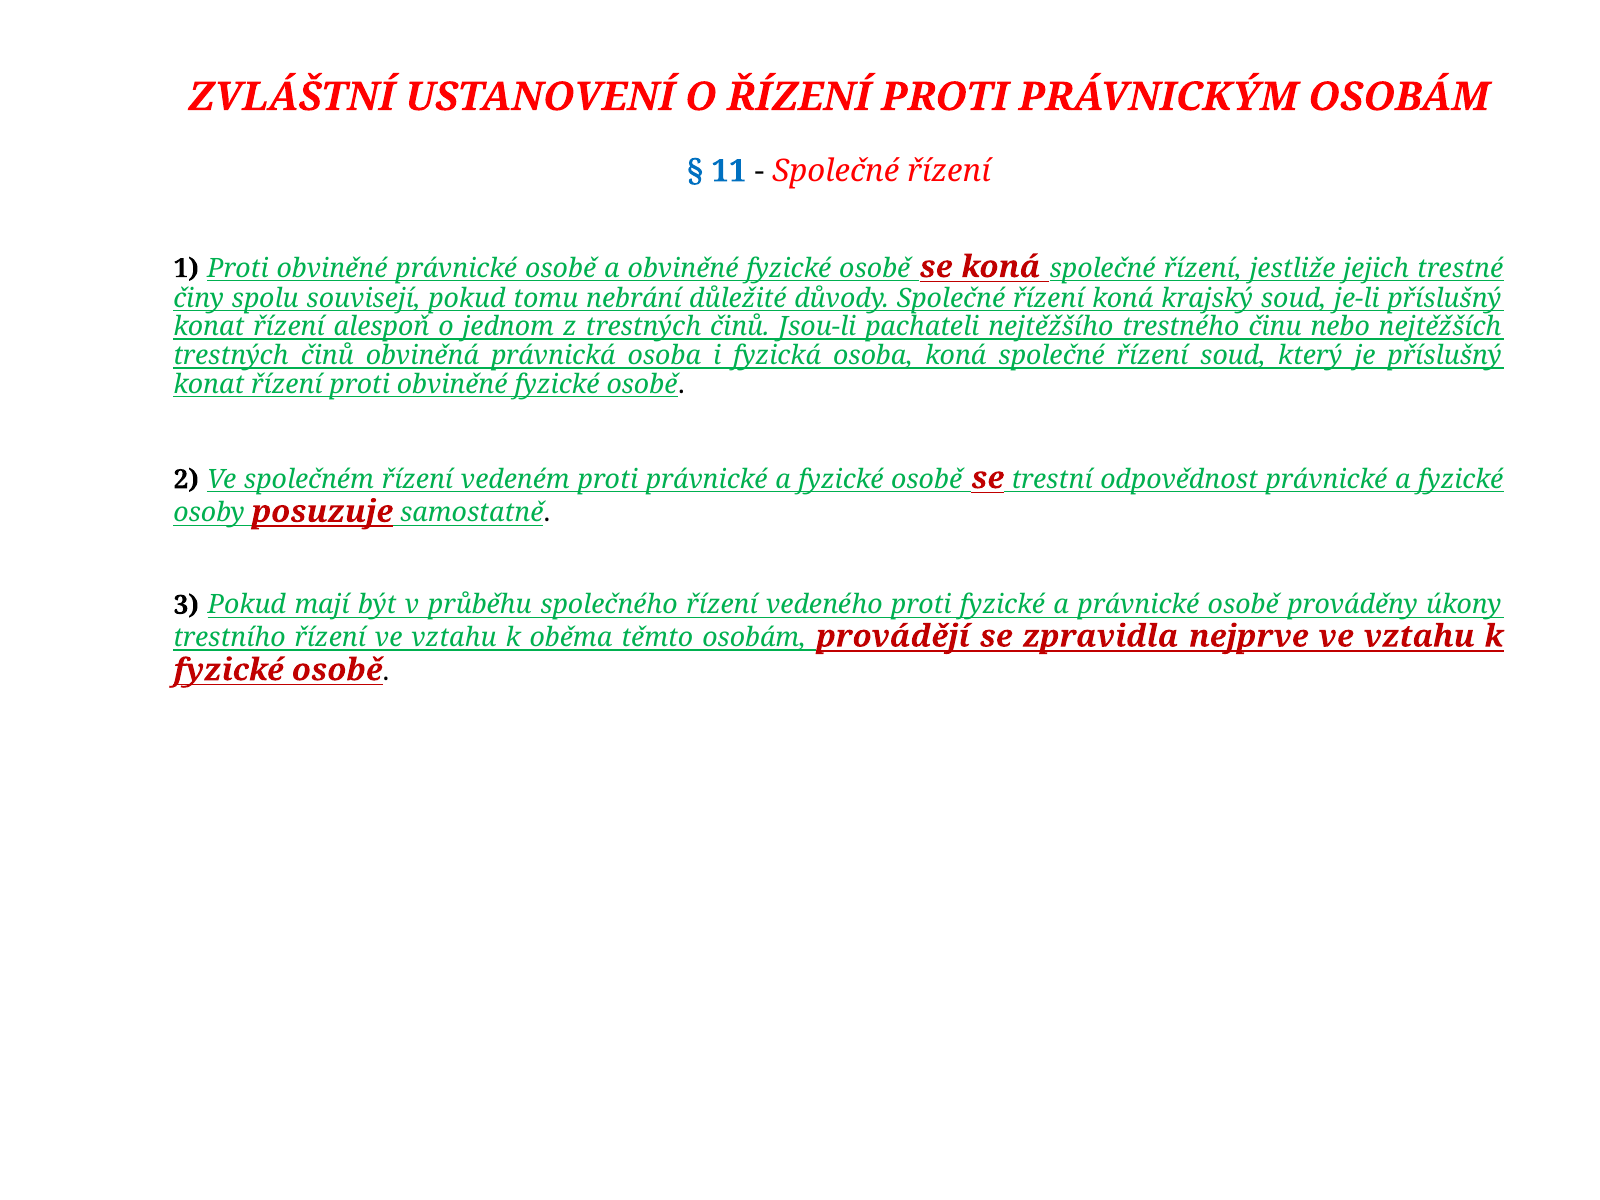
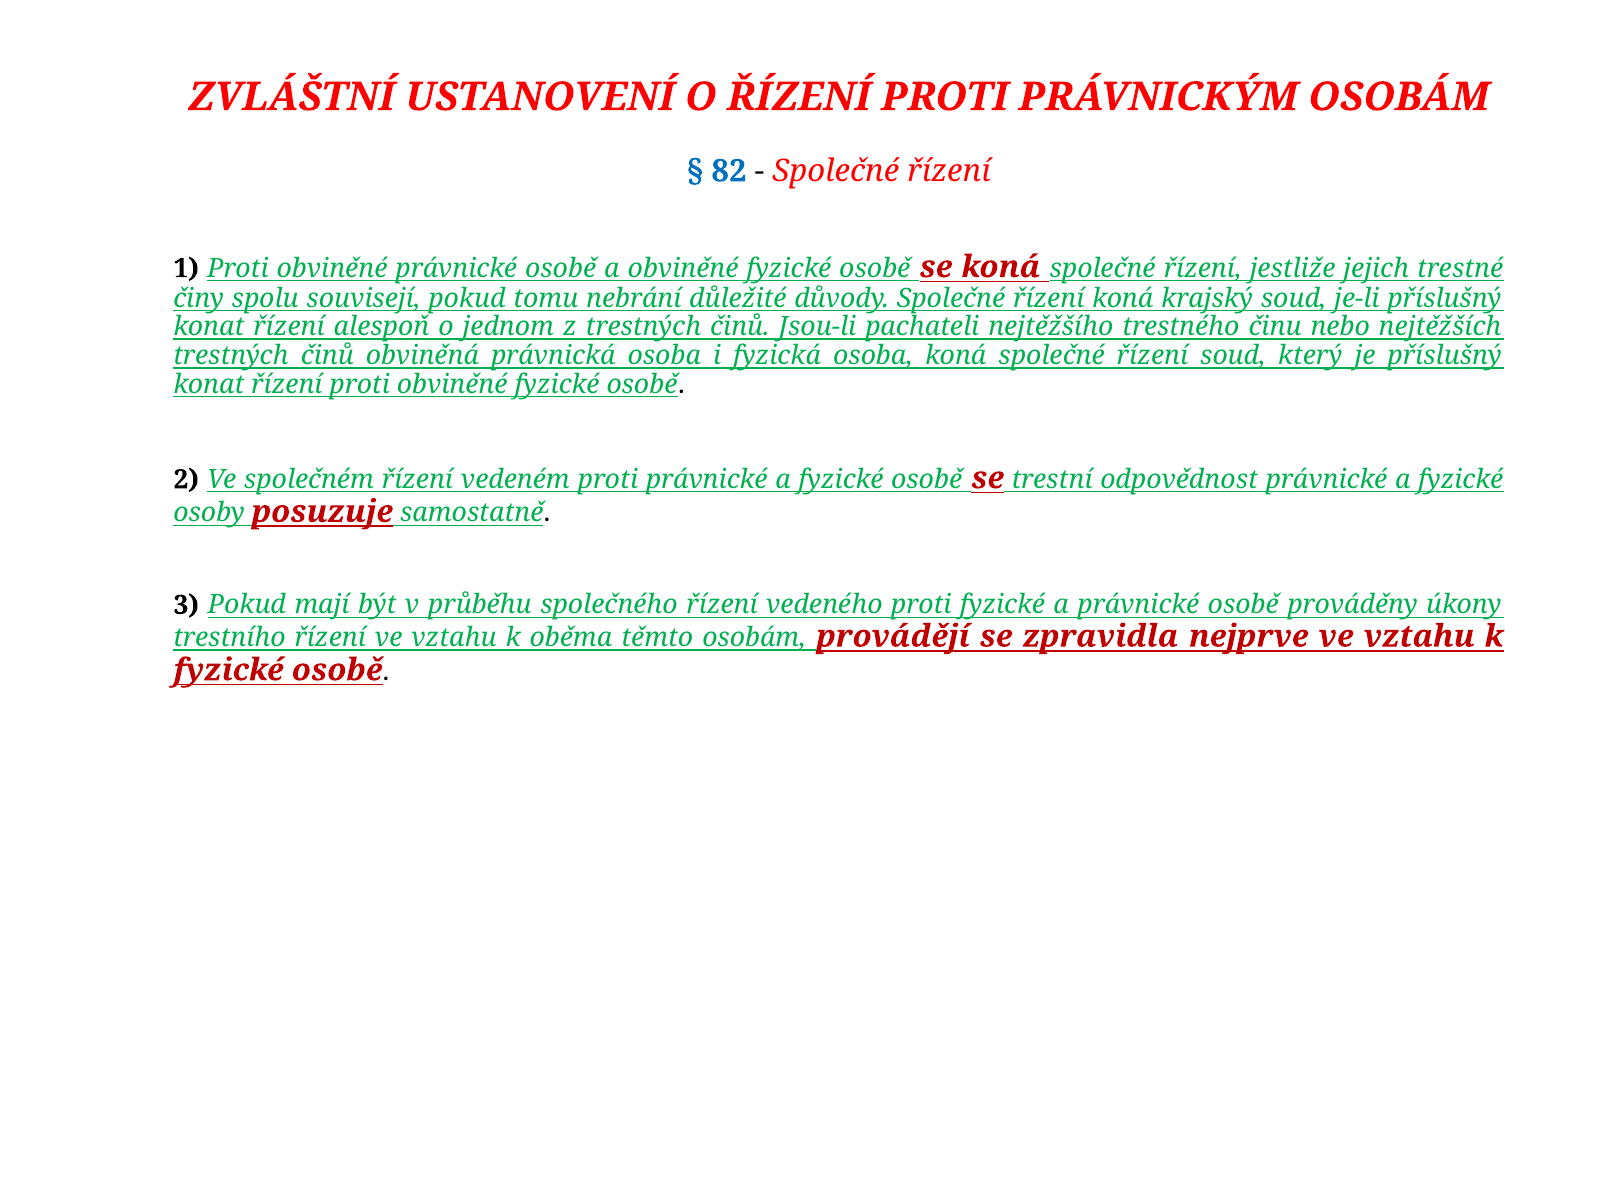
11: 11 -> 82 (729, 171)
